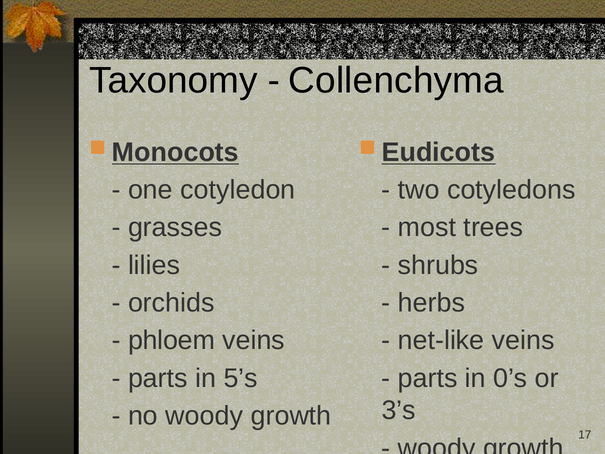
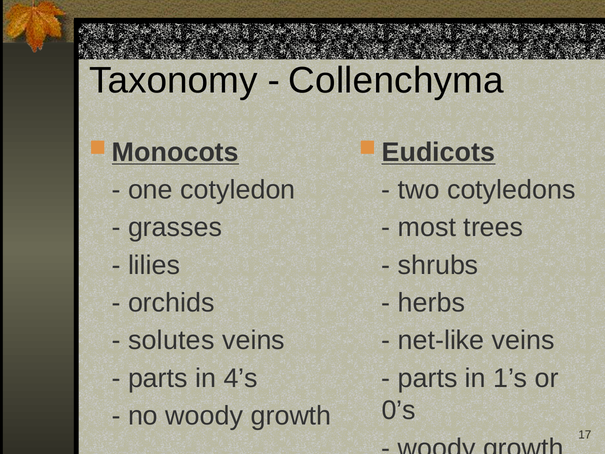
phloem: phloem -> solutes (171, 340)
5’s: 5’s -> 4’s (241, 378)
0’s: 0’s -> 1’s (510, 378)
3’s: 3’s -> 0’s (399, 410)
